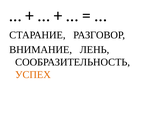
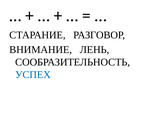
УСПЕХ colour: orange -> blue (33, 75)
